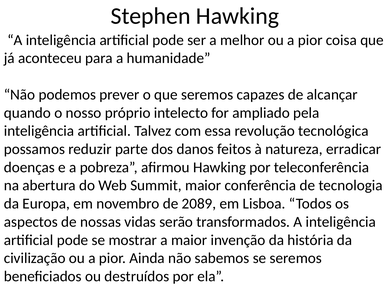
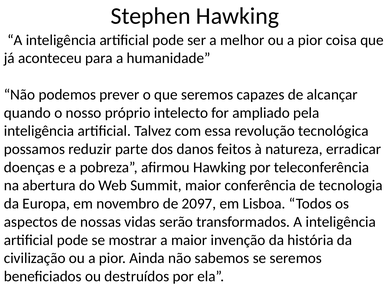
2089: 2089 -> 2097 (199, 204)
